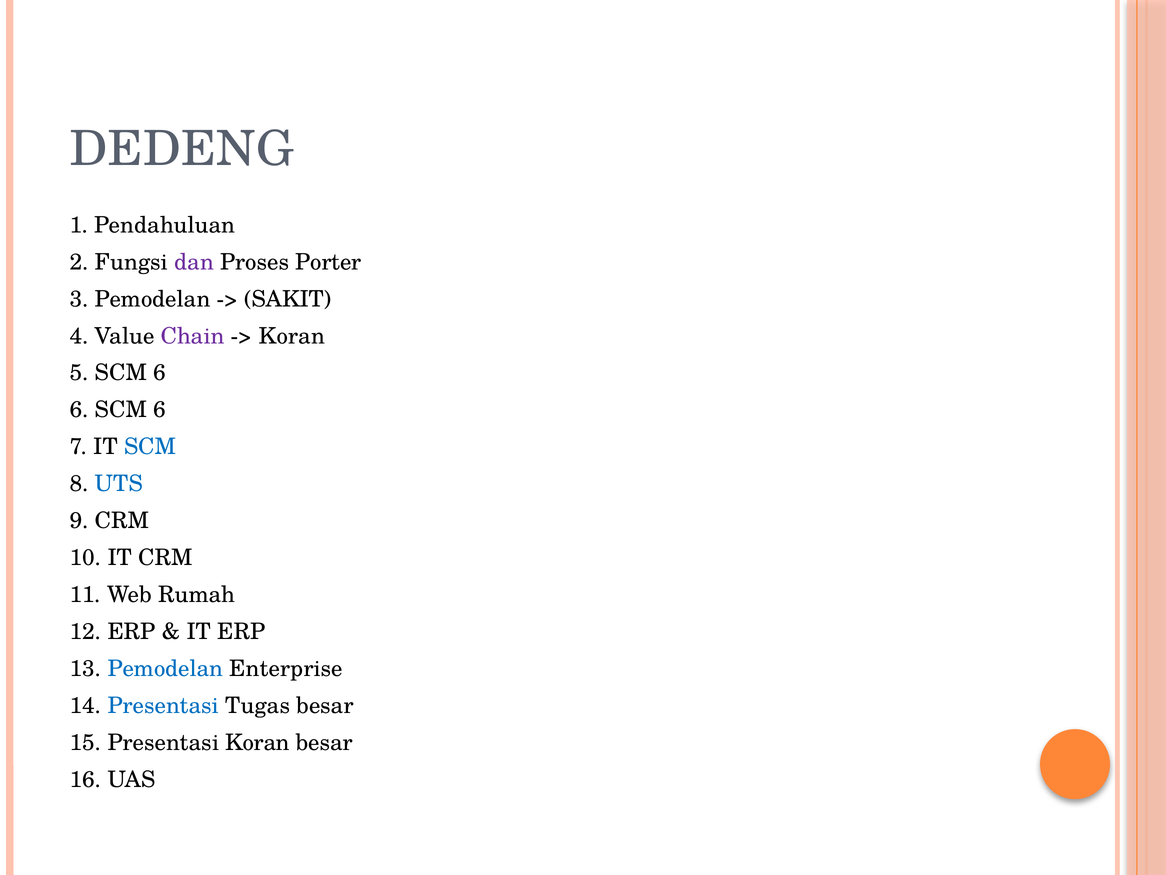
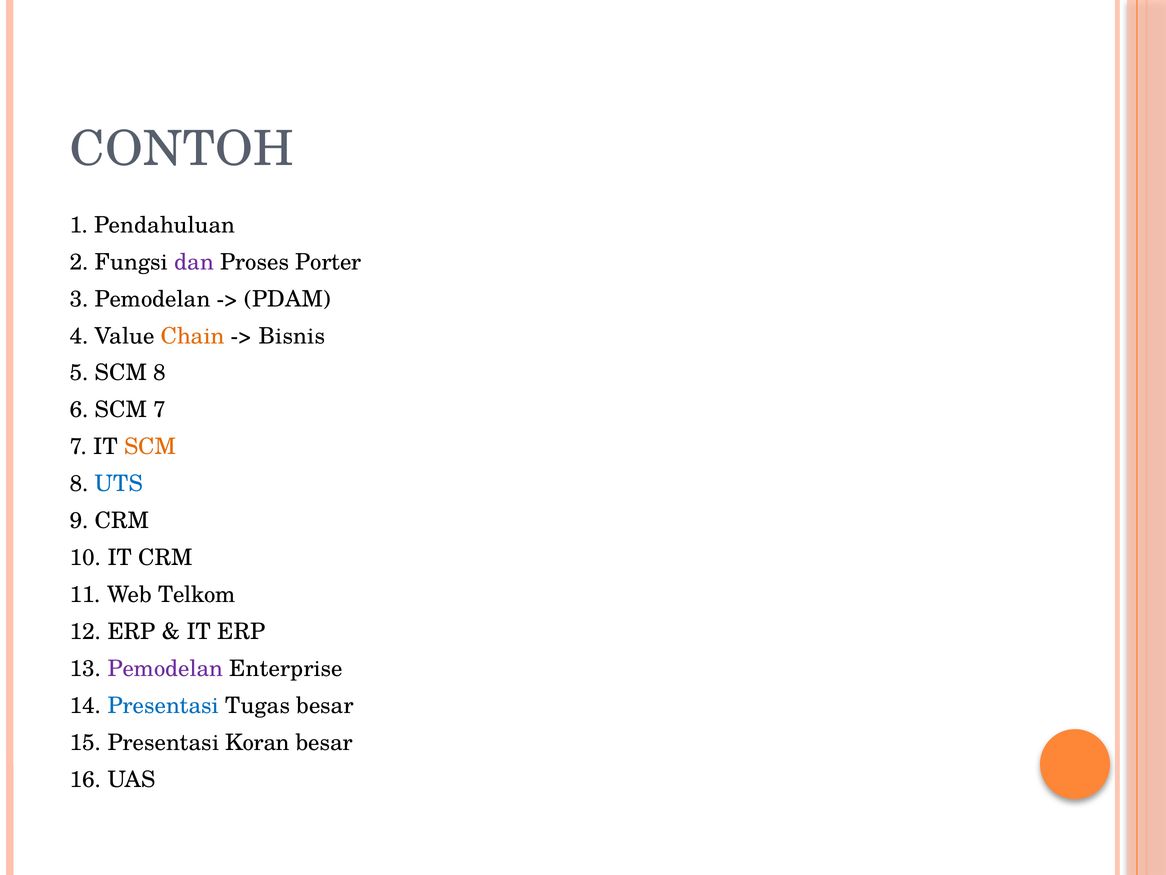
DEDENG: DEDENG -> CONTOH (182, 149)
SAKIT: SAKIT -> PDAM (288, 299)
Chain colour: purple -> orange (193, 336)
Koran: Koran -> Bisnis (292, 336)
5 SCM 6: 6 -> 8 (160, 373)
6 SCM 6: 6 -> 7 (160, 410)
SCM colour: blue -> orange (150, 447)
Rumah: Rumah -> Telkom (197, 595)
Pemodelan colour: blue -> purple (165, 668)
